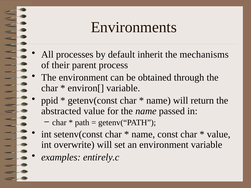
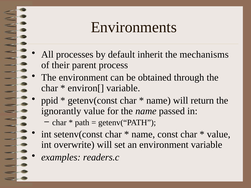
abstracted: abstracted -> ignorantly (61, 111)
entirely.c: entirely.c -> readers.c (101, 157)
